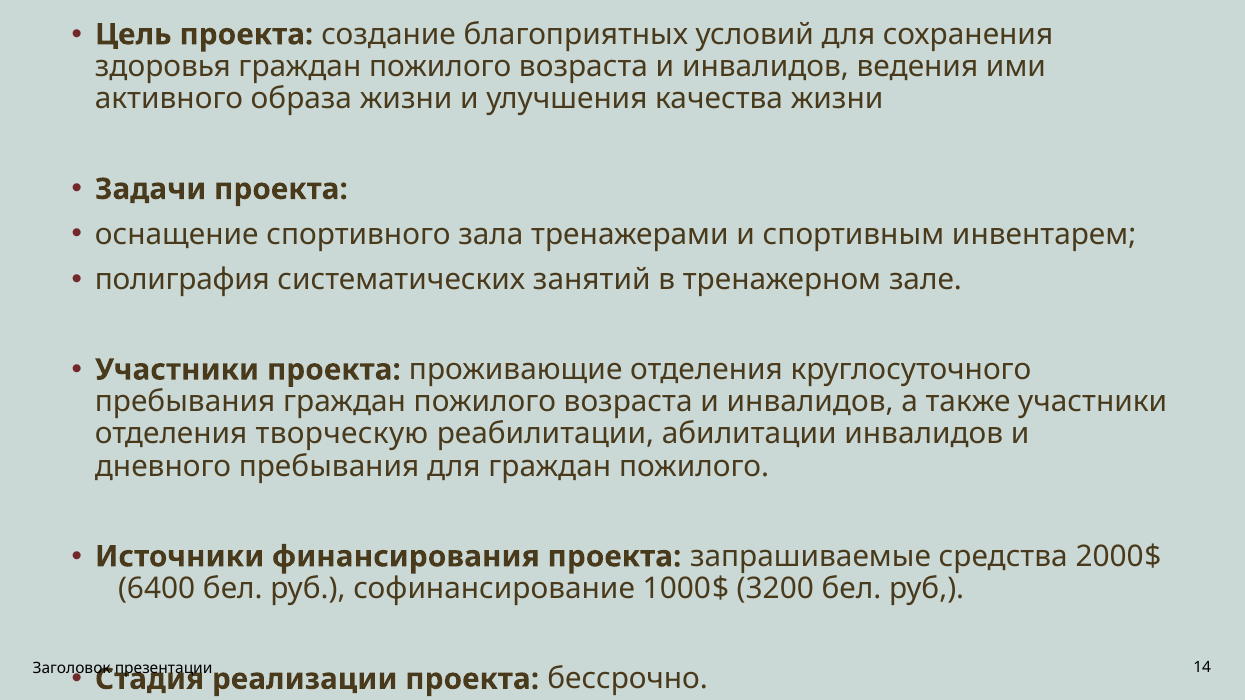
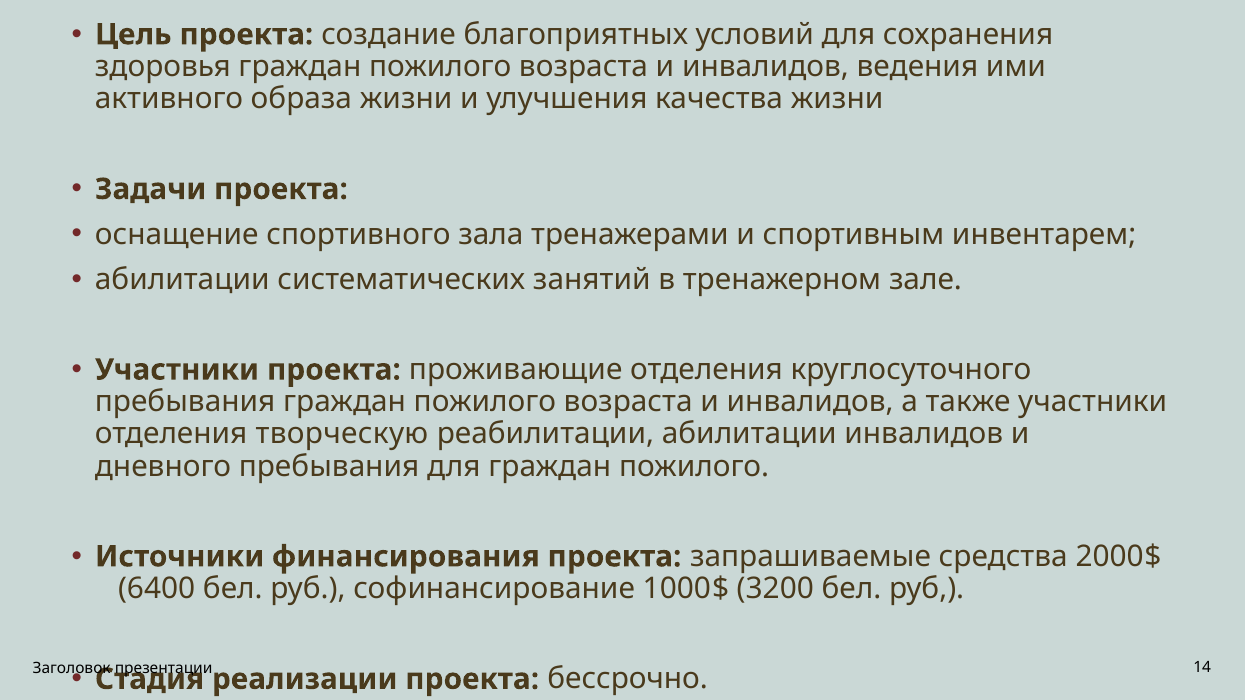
полиграфия: полиграфия -> абилитации (182, 280)
